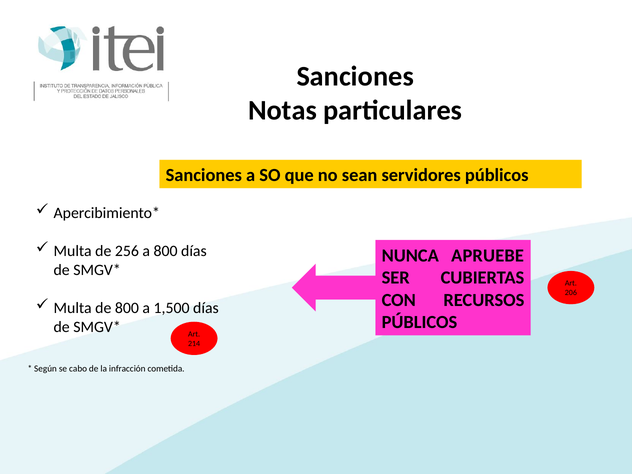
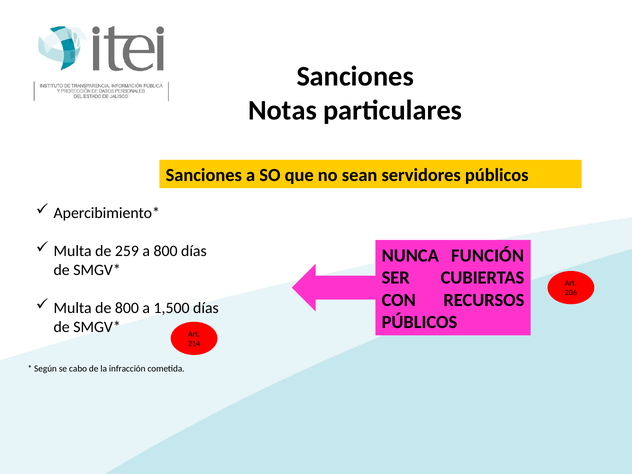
256: 256 -> 259 (127, 251)
APRUEBE: APRUEBE -> FUNCIÓN (488, 256)
